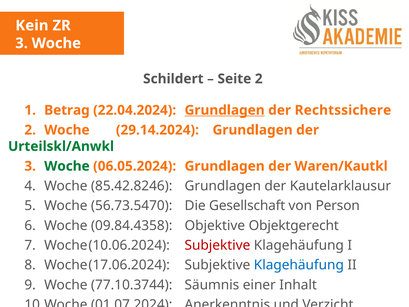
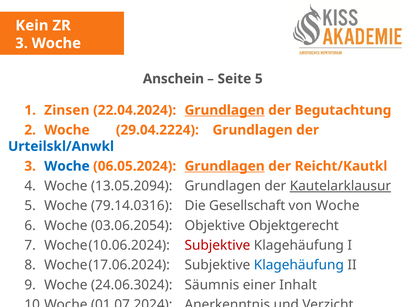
Schildert: Schildert -> Anschein (173, 79)
Seite 2: 2 -> 5 (259, 79)
Betrag: Betrag -> Zinsen (67, 110)
Rechtssichere: Rechtssichere -> Begutachtung (343, 110)
29.14.2024: 29.14.2024 -> 29.04.2224 (157, 130)
Urteilskl/Anwkl colour: green -> blue (61, 146)
Woche colour: green -> blue (67, 166)
Grundlagen underline: none -> present (225, 166)
Waren/Kautkl: Waren/Kautkl -> Reicht/Kautkl (341, 166)
85.42.8246: 85.42.8246 -> 13.05.2094 (132, 186)
Kautelarklausur underline: none -> present (340, 186)
56.73.5470: 56.73.5470 -> 79.14.0316 (132, 206)
von Person: Person -> Woche (338, 206)
09.84.4358: 09.84.4358 -> 03.06.2054 (132, 225)
77.10.3744: 77.10.3744 -> 24.06.3024 (132, 285)
